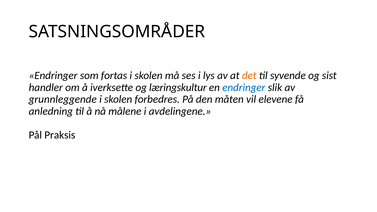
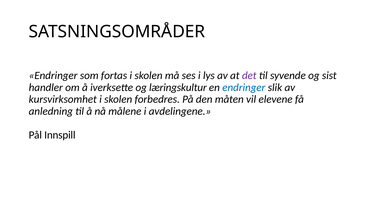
det colour: orange -> purple (249, 76)
grunnleggende: grunnleggende -> kursvirksomhet (63, 99)
Praksis: Praksis -> Innspill (60, 135)
